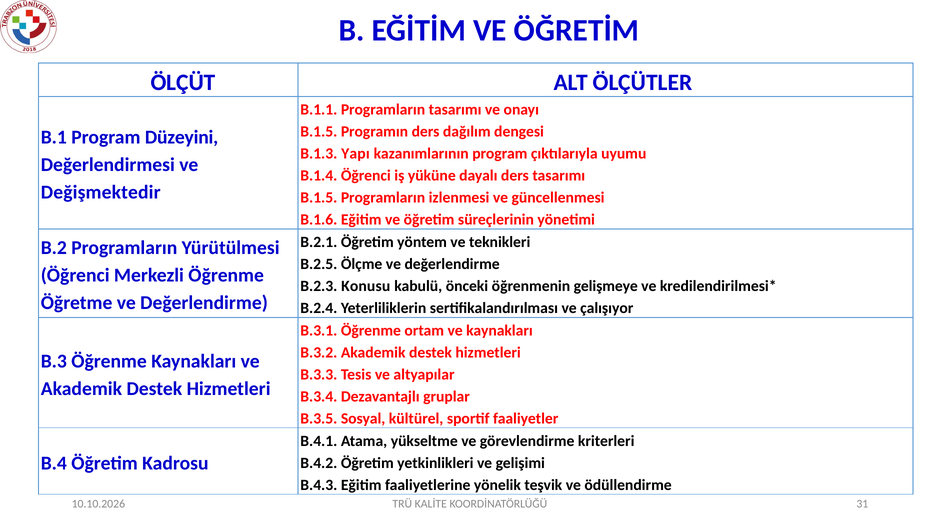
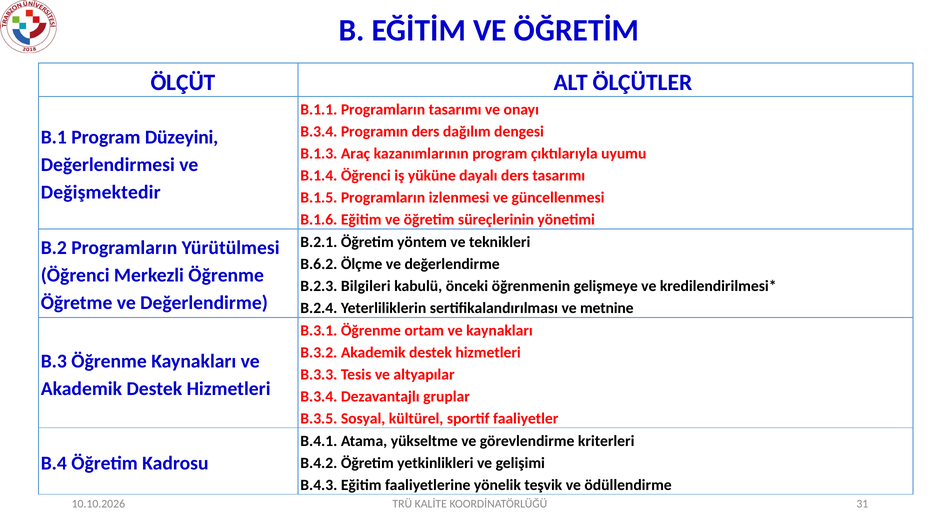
B.1.5: B.1.5 -> B.3.4 (319, 132)
Yapı: Yapı -> Araç (356, 154)
B.2.5: B.2.5 -> B.6.2 (319, 264)
Konusu: Konusu -> Bilgileri (366, 286)
çalışıyor: çalışıyor -> metnine (607, 308)
